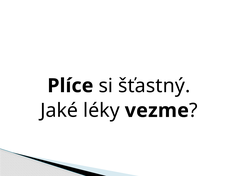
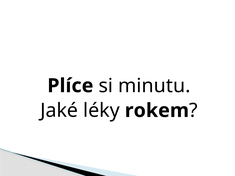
šťastný: šťastný -> minutu (154, 86)
vezme: vezme -> rokem (157, 111)
